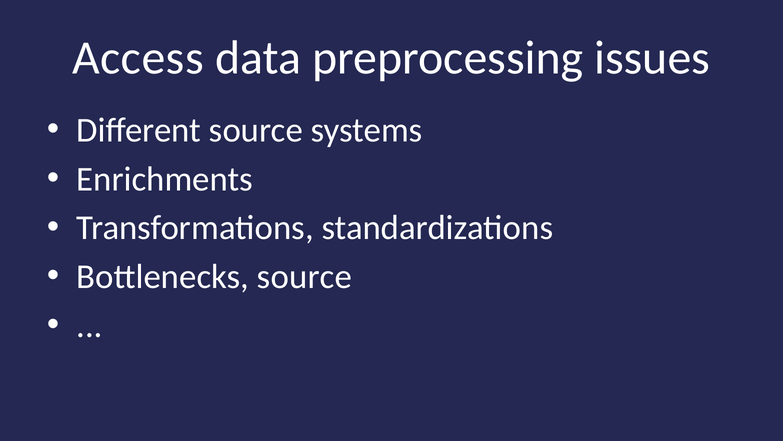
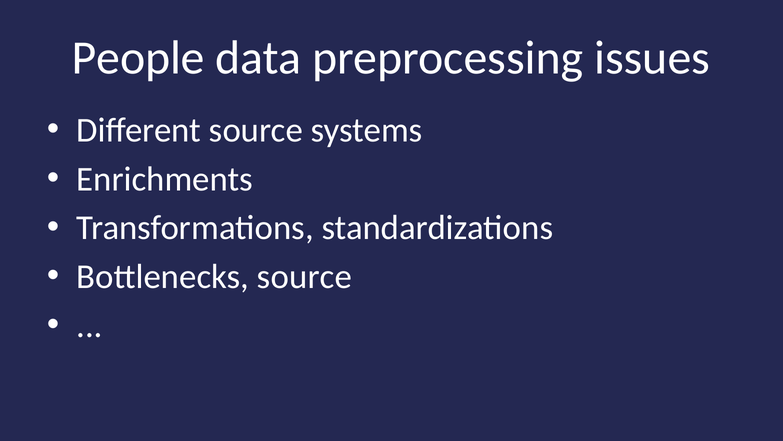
Access: Access -> People (138, 58)
